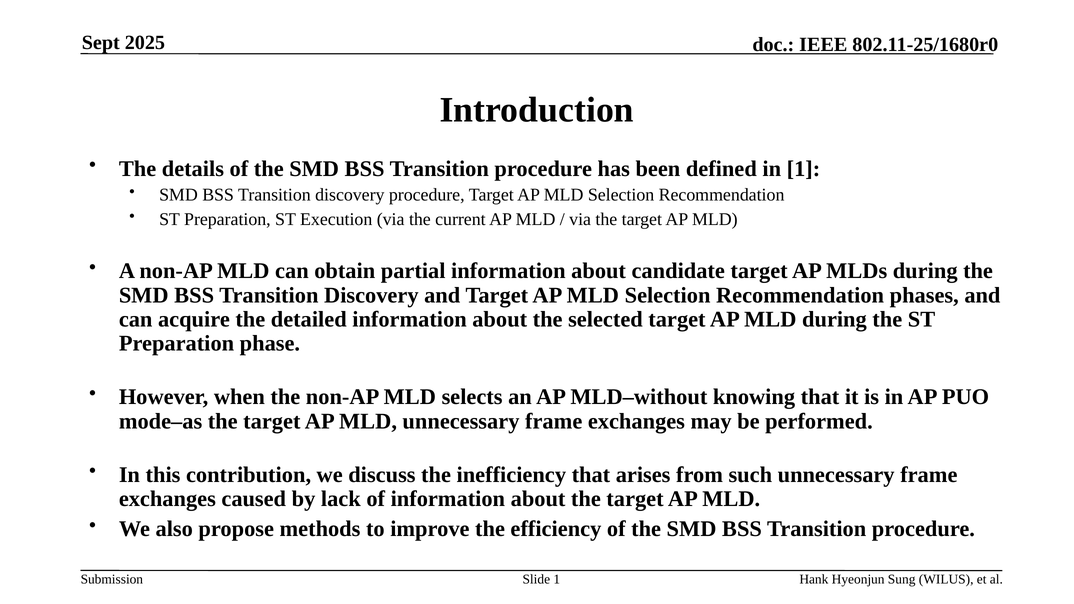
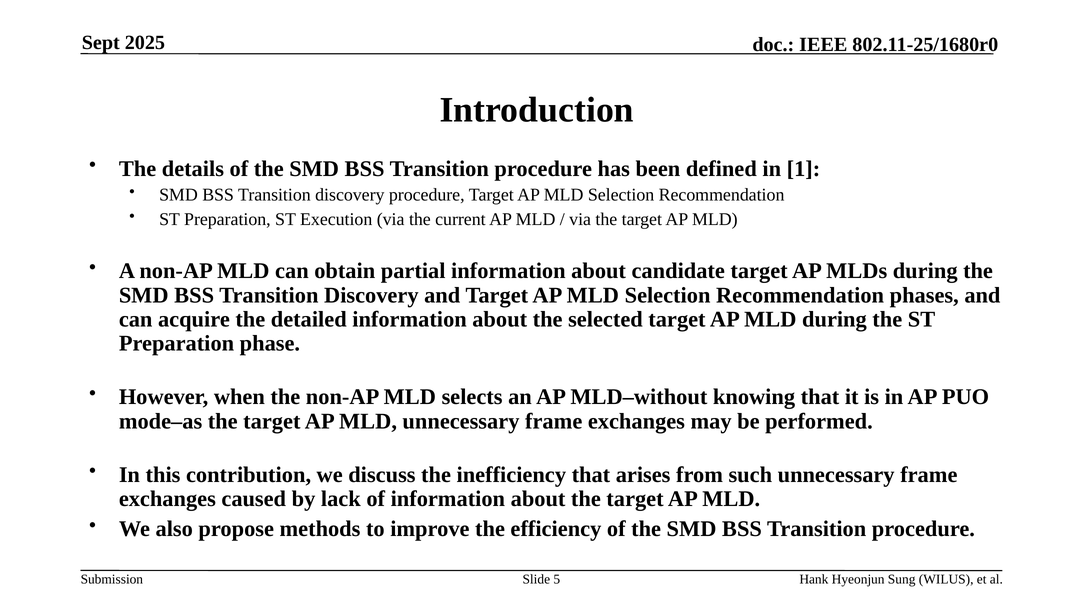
Slide 1: 1 -> 5 (557, 579)
